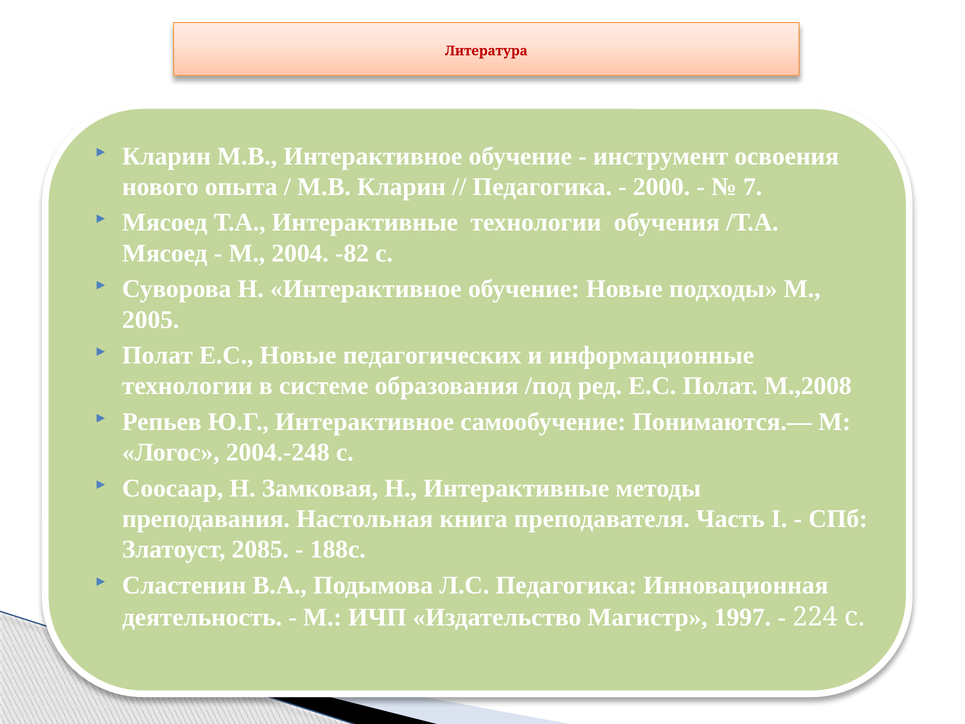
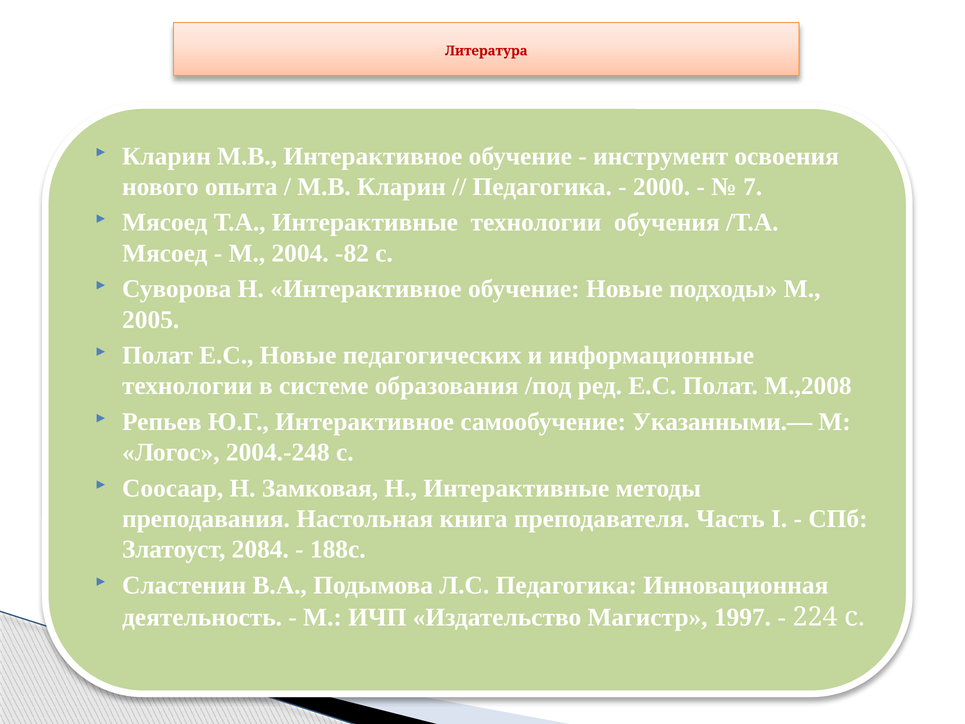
Понимаются.—: Понимаются.— -> Указанными.— (722, 422)
2085: 2085 -> 2084 (260, 549)
